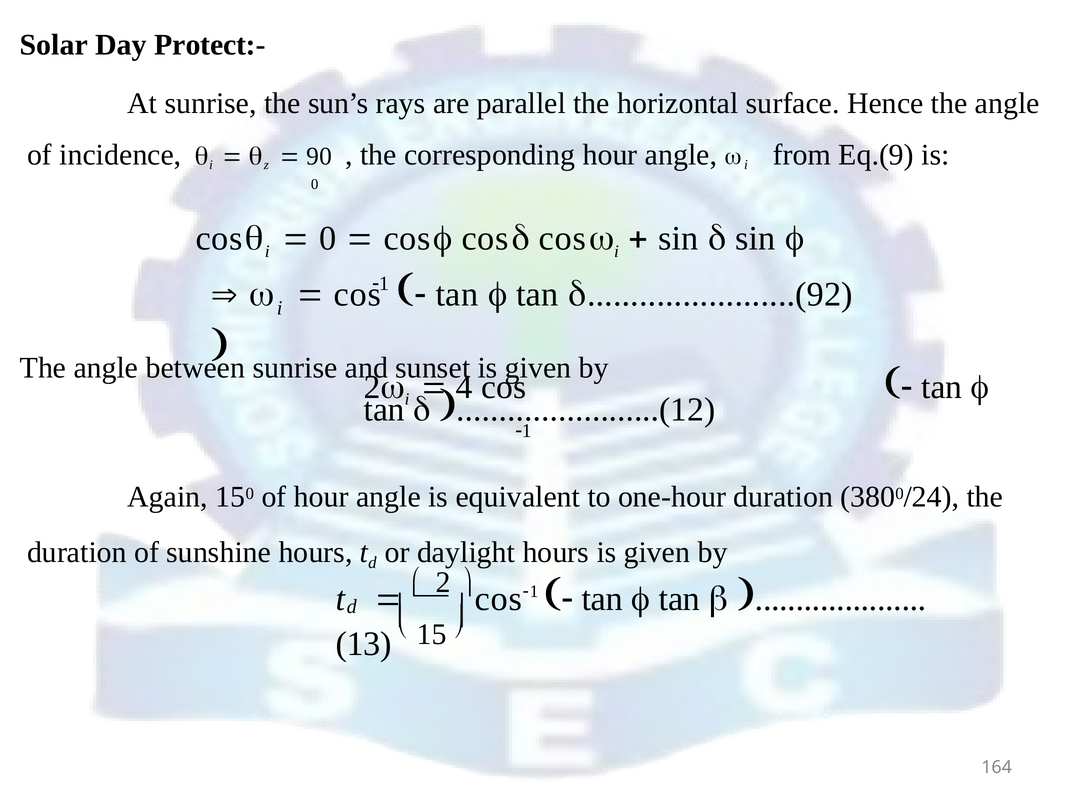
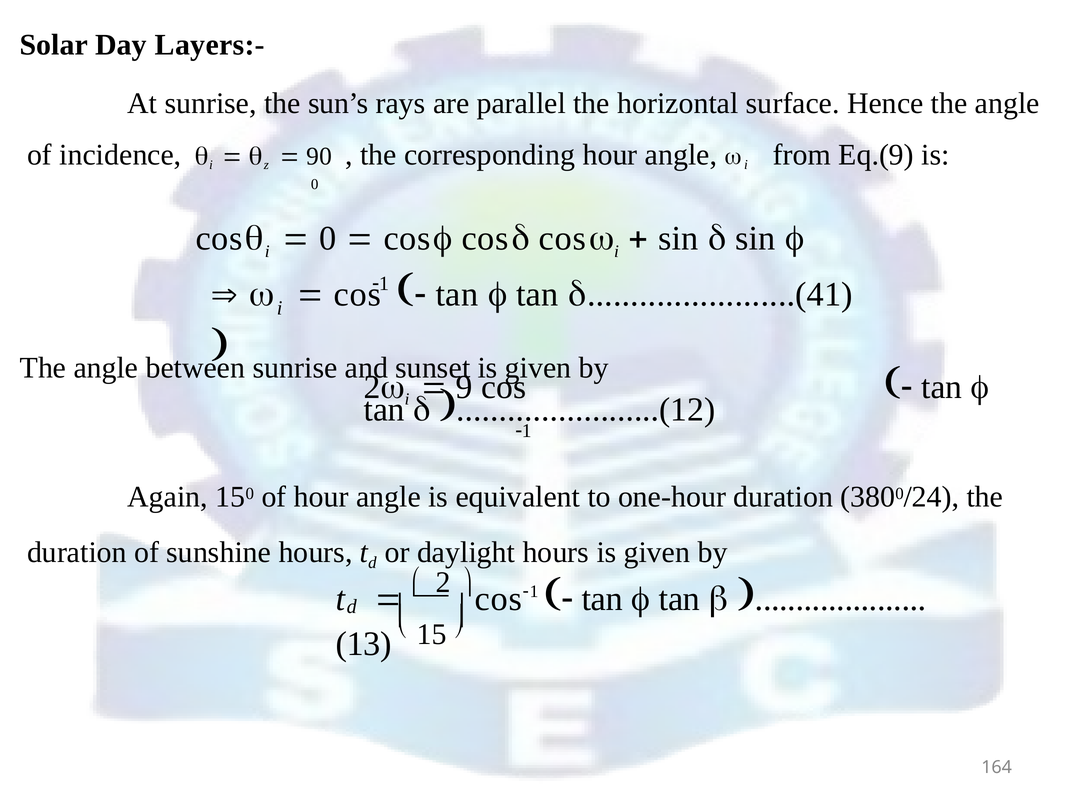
Protect:-: Protect:- -> Layers:- (210, 45)
........................(92: ........................(92 -> ........................(41 (720, 295)
4: 4 -> 9 (464, 387)
